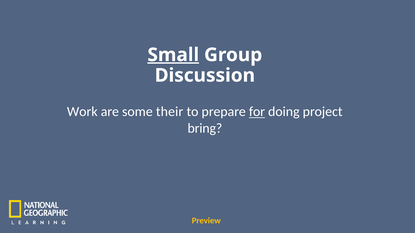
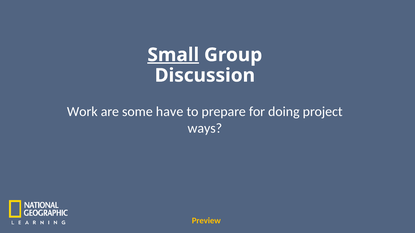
their: their -> have (170, 112)
for underline: present -> none (257, 112)
bring: bring -> ways (205, 129)
